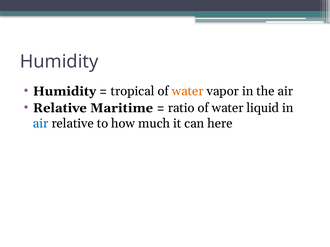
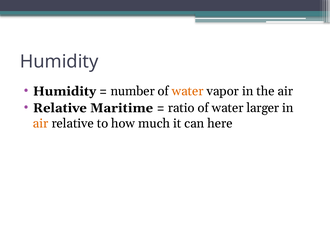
tropical: tropical -> number (133, 91)
liquid: liquid -> larger (263, 108)
air colour: blue -> orange (41, 124)
